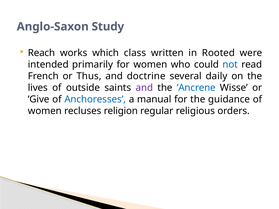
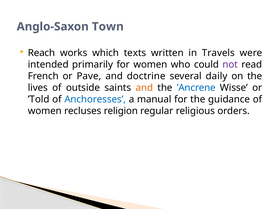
Study: Study -> Town (108, 27)
class: class -> texts (135, 53)
Rooted: Rooted -> Travels (218, 53)
not colour: blue -> purple (230, 65)
Thus: Thus -> Pave (89, 76)
and colour: purple -> orange (144, 88)
’Give: ’Give -> ’Told (39, 99)
